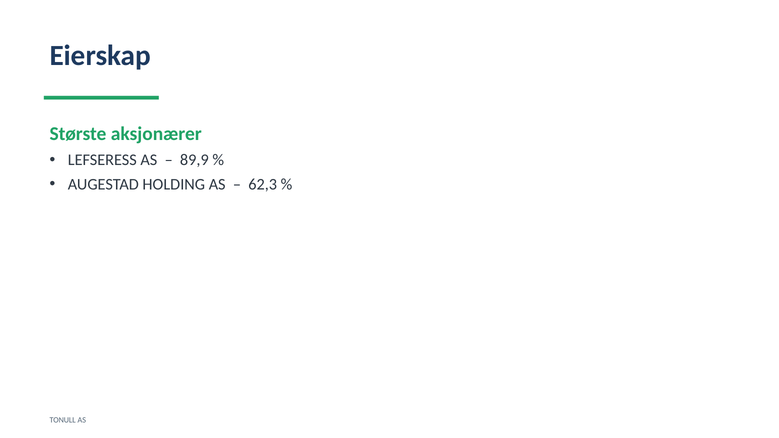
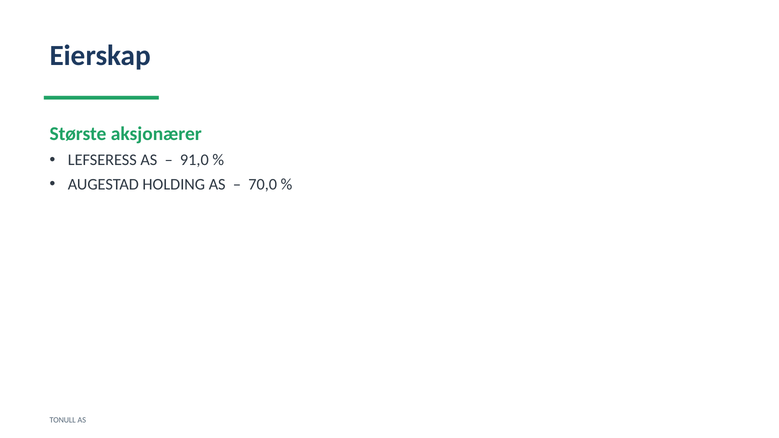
89,9: 89,9 -> 91,0 (194, 160)
62,3: 62,3 -> 70,0 (263, 185)
